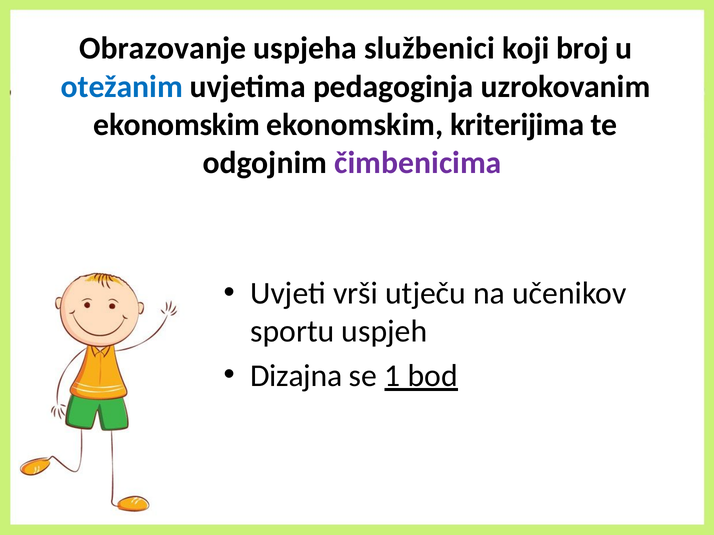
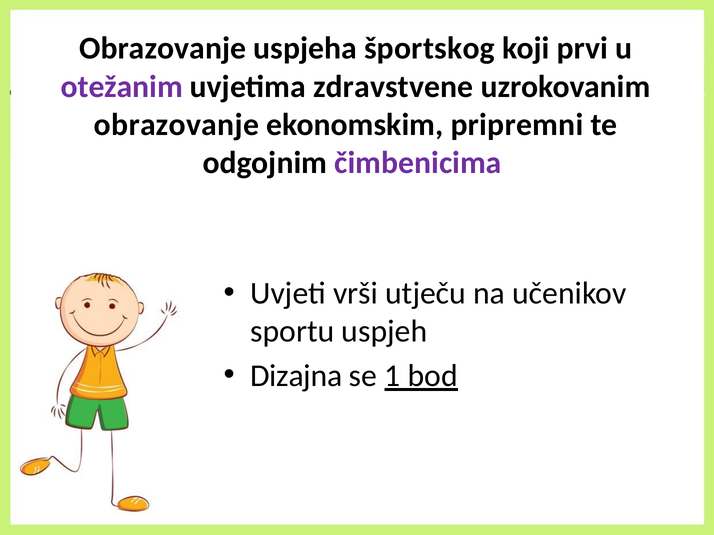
službenici: službenici -> športskog (429, 49)
broj: broj -> prvi (582, 49)
otežanim colour: blue -> purple (122, 87)
pedagoginja: pedagoginja -> zdravstvene (393, 87)
ekonomskim: ekonomskim -> obrazovanje (176, 125)
kriterijima: kriterijima -> pripremni (517, 125)
